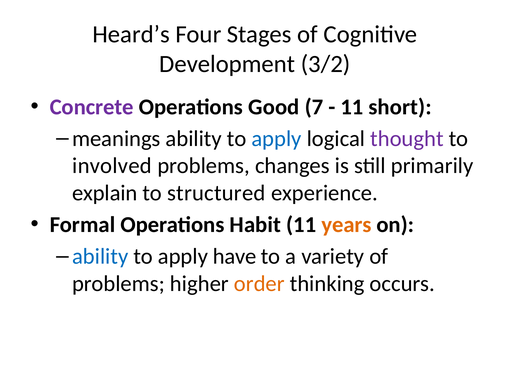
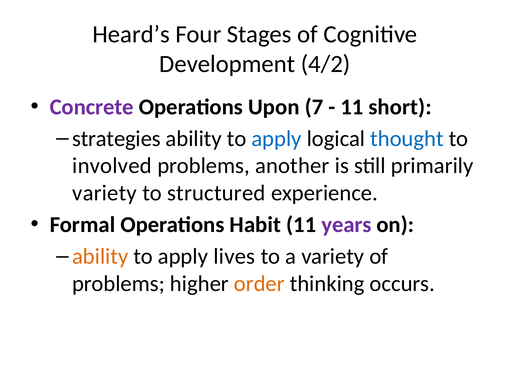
3/2: 3/2 -> 4/2 (326, 64)
Good: Good -> Upon (274, 107)
meanings: meanings -> strategies (116, 139)
thought colour: purple -> blue (407, 139)
changes: changes -> another (292, 166)
explain: explain -> variety (105, 193)
years colour: orange -> purple (346, 225)
ability colour: blue -> orange (100, 257)
have: have -> lives (234, 257)
